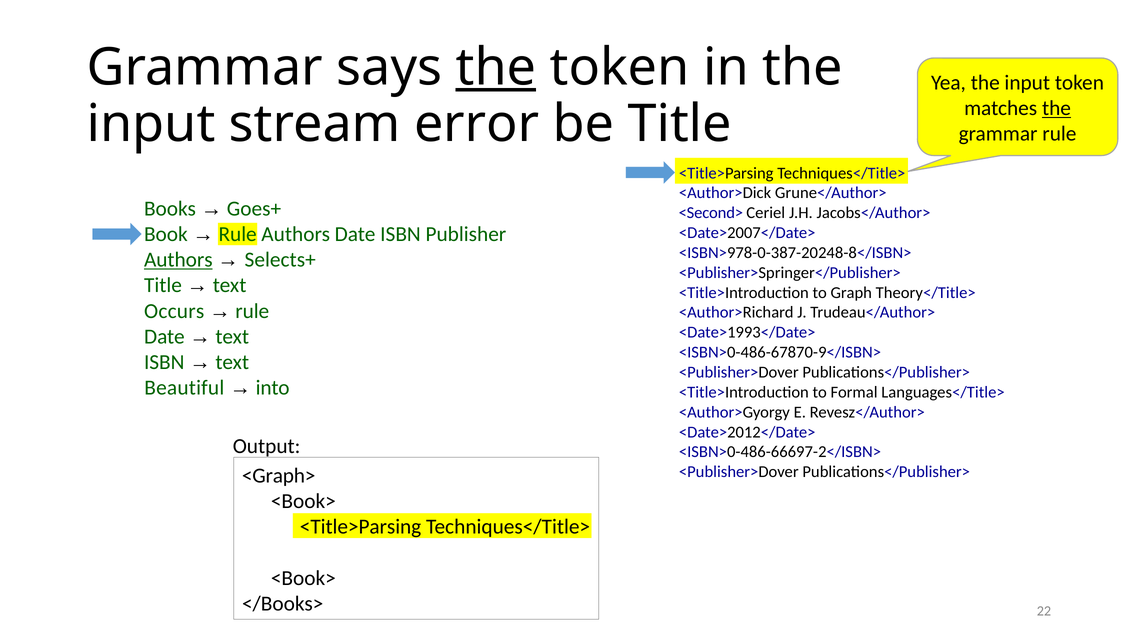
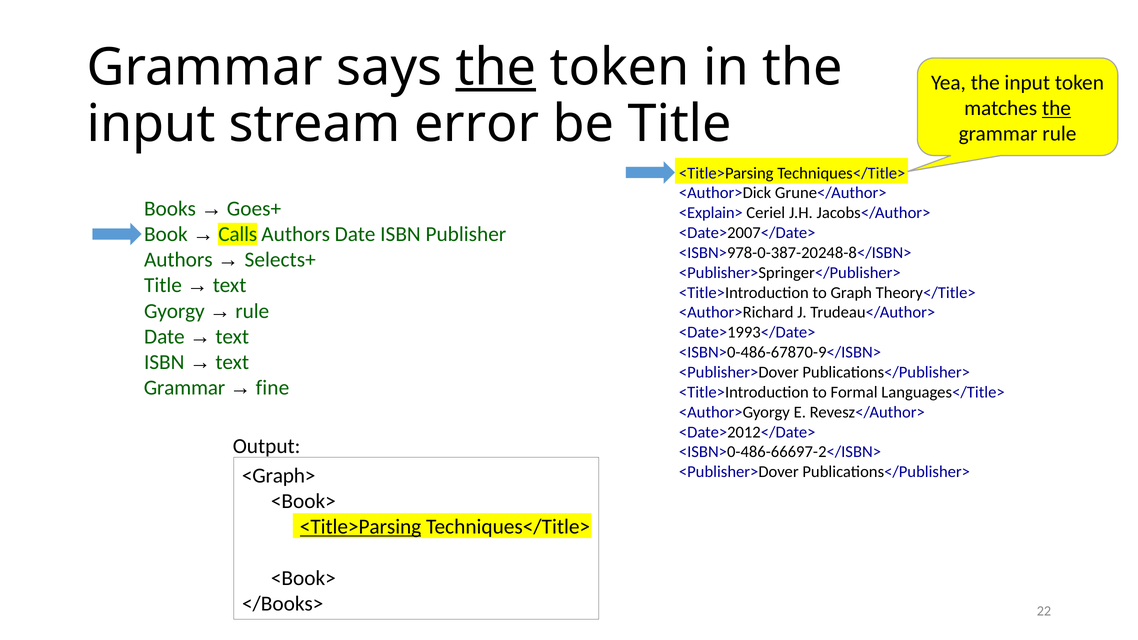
<Second>: <Second> -> <Explain> (711, 213)
Rule: Rule -> Calls (238, 234)
Authors underline: present -> none (178, 260)
Occurs: Occurs -> Gyorgy (174, 311)
Beautiful: Beautiful -> Grammar (185, 388)
into: into -> fine (272, 388)
<Title>Parsing underline: none -> present (361, 527)
